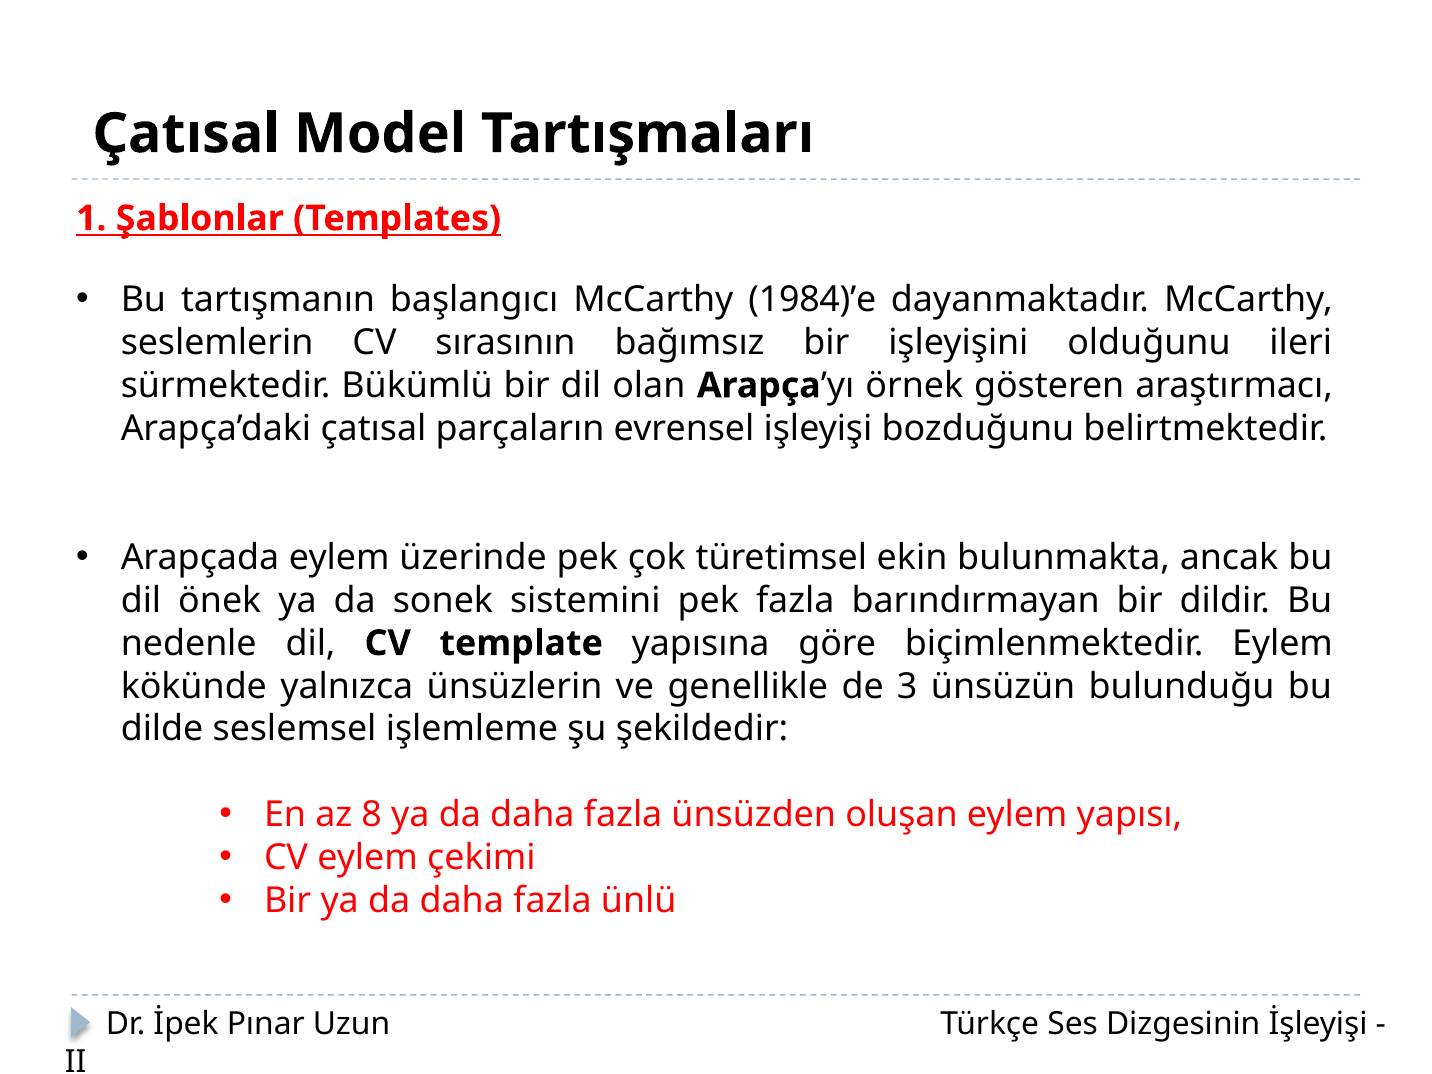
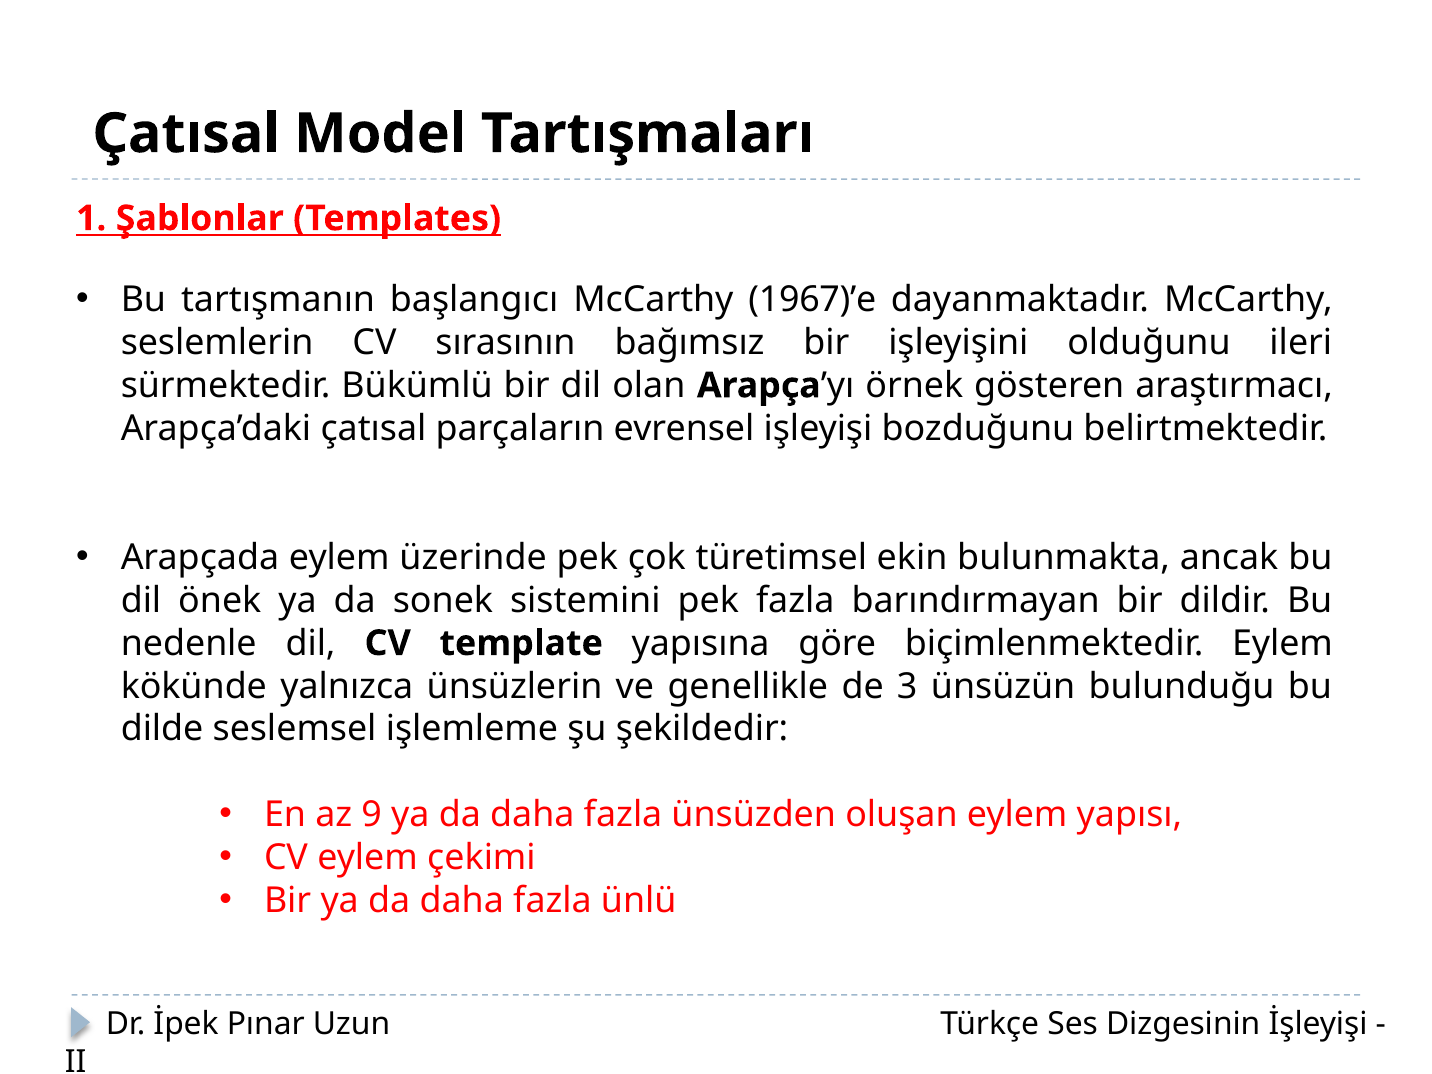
1984)’e: 1984)’e -> 1967)’e (812, 300)
8: 8 -> 9 (372, 815)
